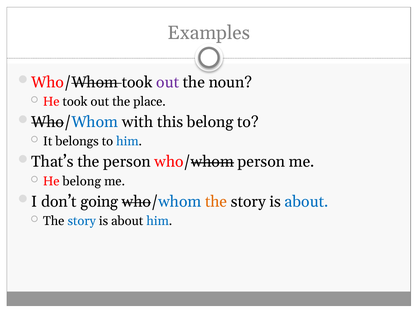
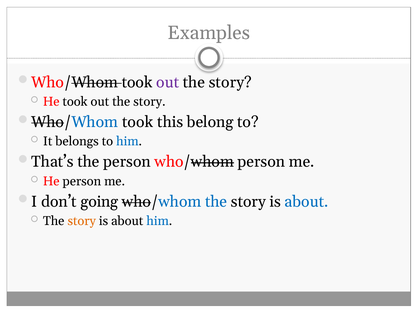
noun: noun -> story (230, 82)
place: place -> story (149, 102)
with: with -> took (138, 122)
He belong: belong -> person (82, 181)
the colour: orange -> blue (216, 202)
story colour: blue -> orange (82, 221)
